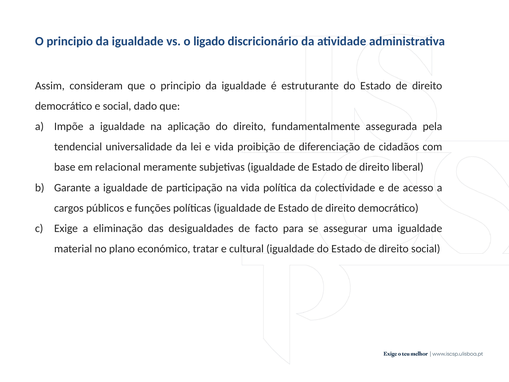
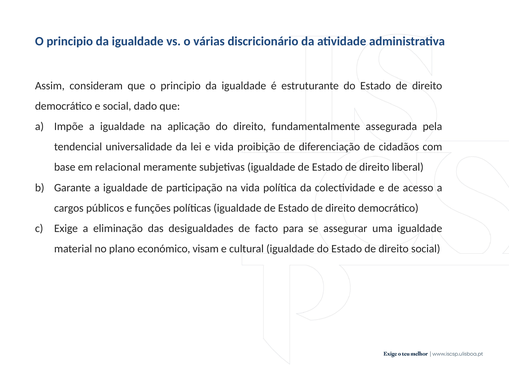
ligado: ligado -> várias (209, 41)
tratar: tratar -> visam (206, 249)
